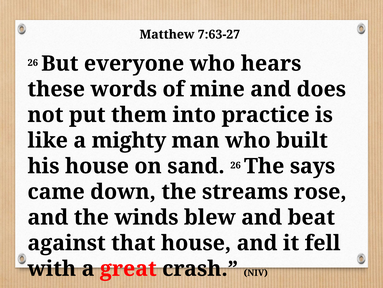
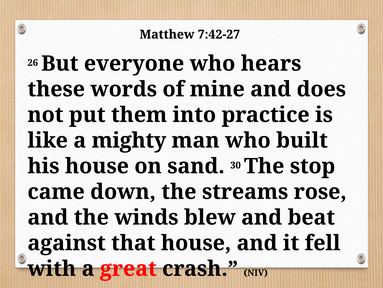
7:63-27: 7:63-27 -> 7:42-27 (219, 34)
sand 26: 26 -> 30 (236, 165)
says: says -> stop (313, 166)
